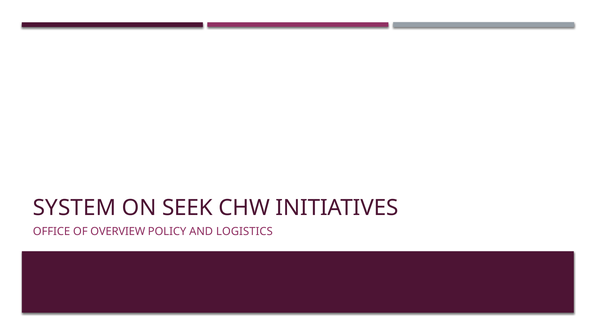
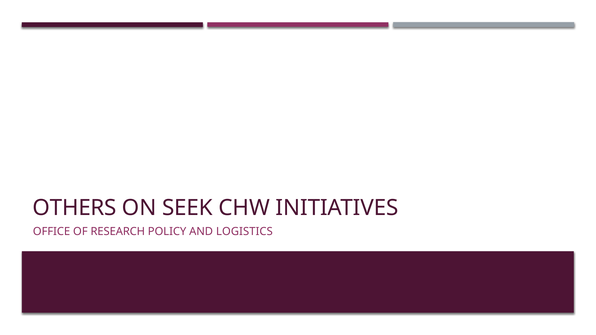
SYSTEM: SYSTEM -> OTHERS (75, 208)
OVERVIEW: OVERVIEW -> RESEARCH (118, 232)
